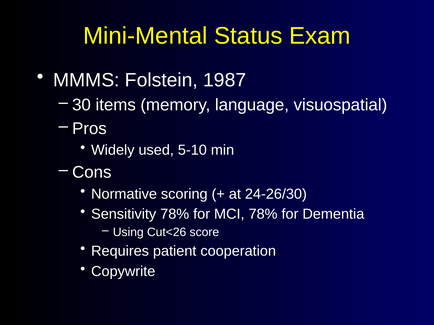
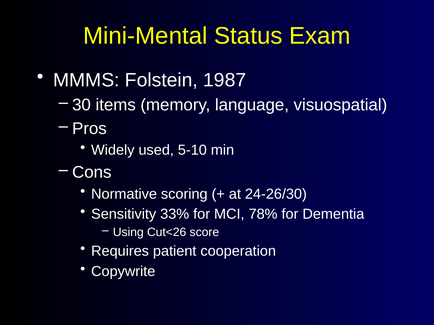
Sensitivity 78%: 78% -> 33% (175, 214)
